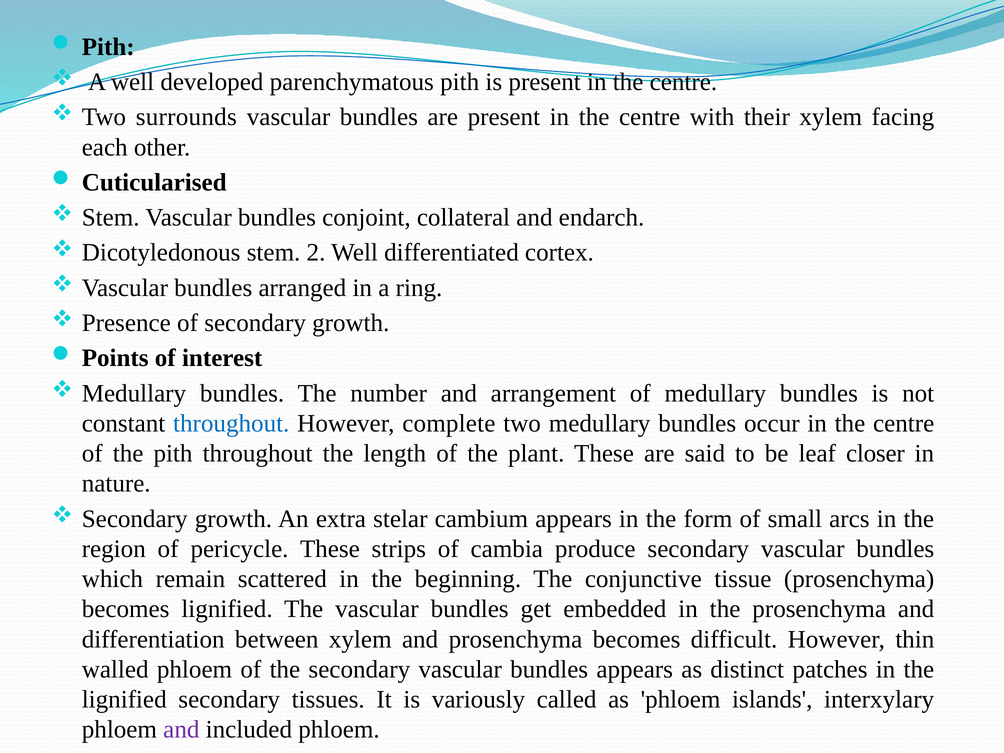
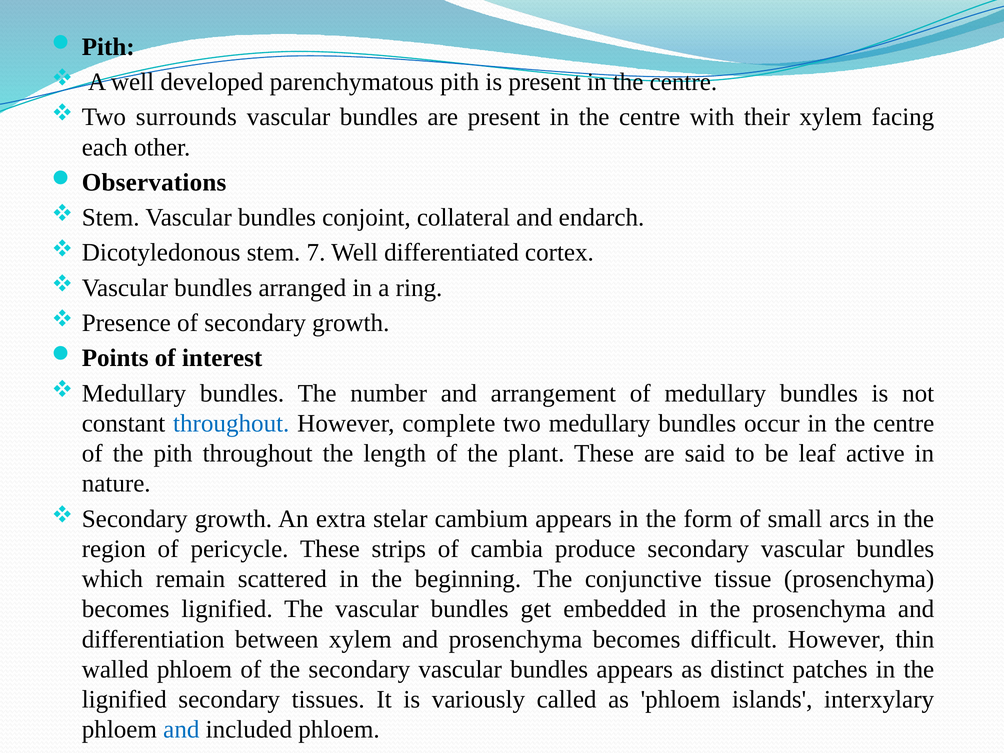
Cuticularised: Cuticularised -> Observations (154, 182)
2: 2 -> 7 (316, 253)
closer: closer -> active (875, 453)
and colour: purple -> blue (181, 730)
